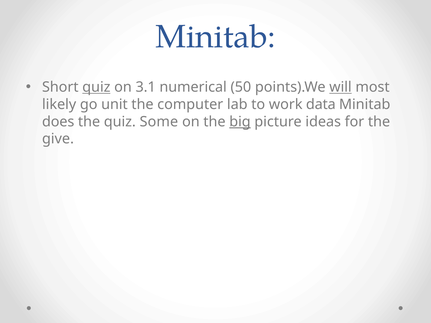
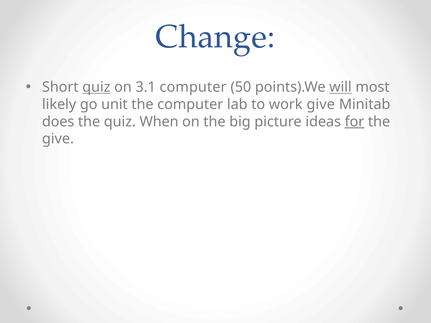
Minitab: Minitab -> Change (215, 37)
3.1 numerical: numerical -> computer (193, 87)
work data: data -> give (321, 104)
Some: Some -> When (159, 122)
big underline: present -> none (240, 122)
for underline: none -> present (354, 122)
